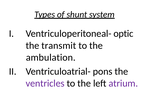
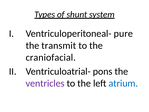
optic: optic -> pure (123, 33)
ambulation: ambulation -> craniofacial (51, 57)
atrium colour: purple -> blue (123, 83)
